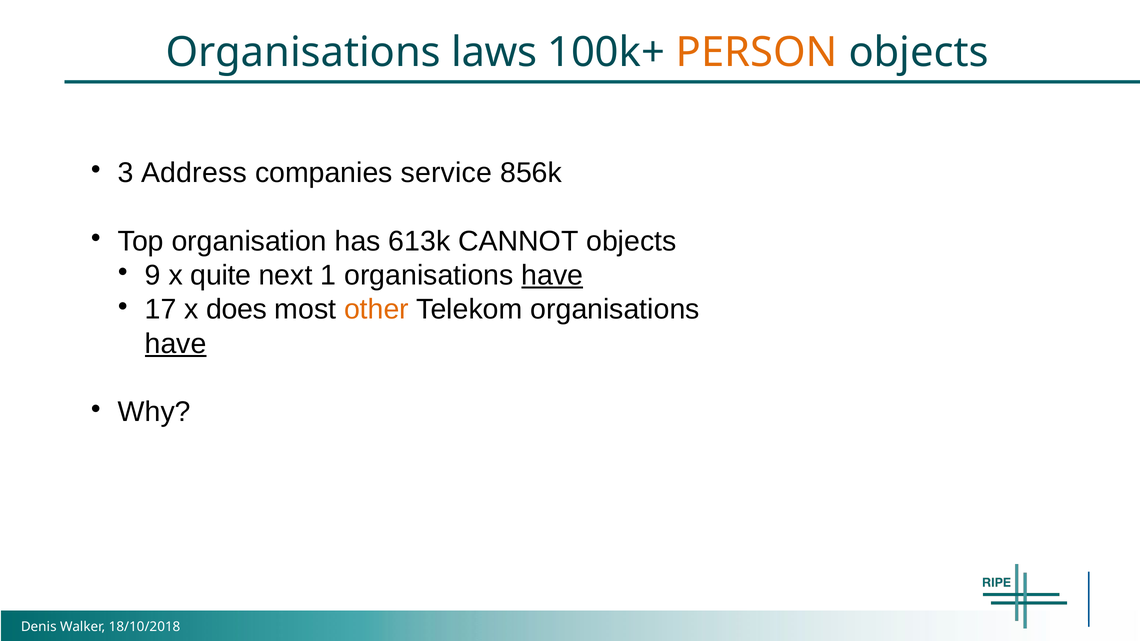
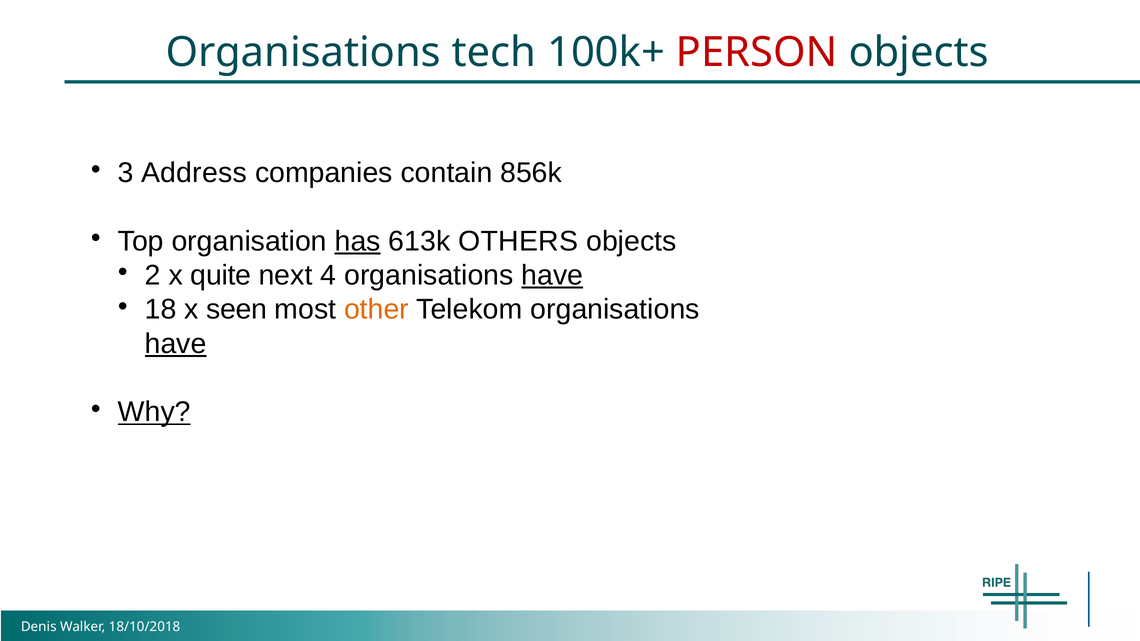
laws: laws -> tech (494, 53)
PERSON colour: orange -> red (757, 53)
service: service -> contain (447, 173)
has underline: none -> present (358, 241)
CANNOT: CANNOT -> OTHERS (518, 241)
9: 9 -> 2 (153, 275)
1: 1 -> 4 (328, 275)
17: 17 -> 18 (161, 310)
does: does -> seen (237, 310)
Why underline: none -> present (154, 412)
